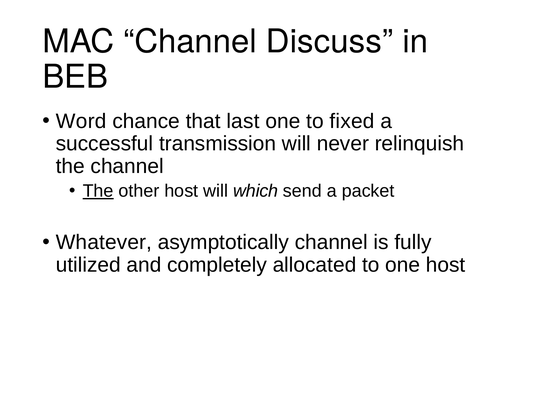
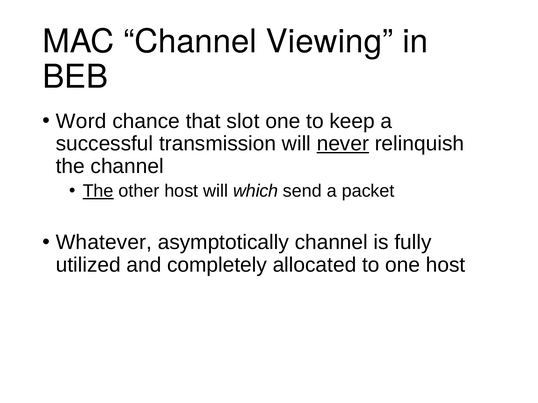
Discuss: Discuss -> Viewing (329, 42)
last: last -> slot (243, 121)
fixed: fixed -> keep (352, 121)
never underline: none -> present (343, 144)
